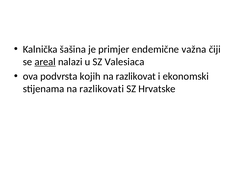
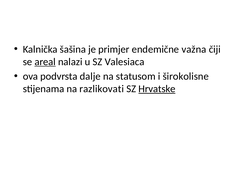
kojih: kojih -> dalje (90, 76)
razlikovat: razlikovat -> statusom (136, 76)
ekonomski: ekonomski -> širokolisne (186, 76)
Hrvatske underline: none -> present (157, 89)
